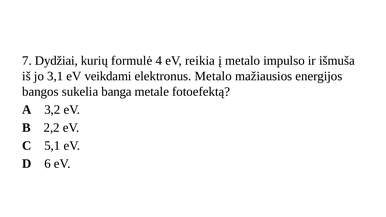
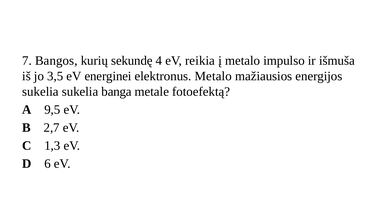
Dydžiai: Dydžiai -> Bangos (56, 61)
formulė: formulė -> sekundę (132, 61)
3,1: 3,1 -> 3,5 (55, 76)
veikdami: veikdami -> energinei (108, 76)
bangos: bangos -> sukelia (40, 92)
3,2: 3,2 -> 9,5 (52, 110)
2,2: 2,2 -> 2,7 (52, 128)
5,1: 5,1 -> 1,3 (52, 146)
